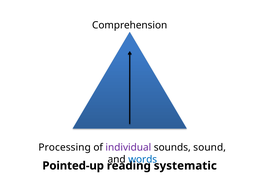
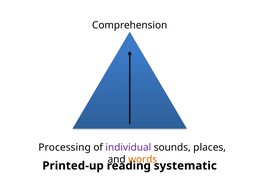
sound: sound -> places (210, 148)
words colour: blue -> orange (143, 160)
Pointed-up: Pointed-up -> Printed-up (73, 166)
